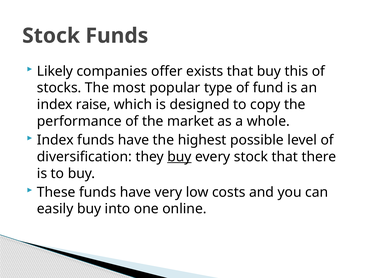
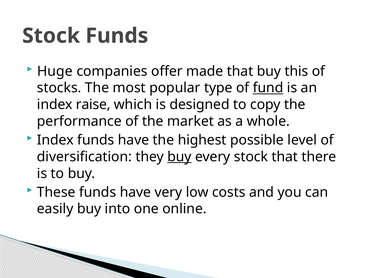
Likely: Likely -> Huge (55, 71)
exists: exists -> made (205, 71)
fund underline: none -> present (268, 88)
